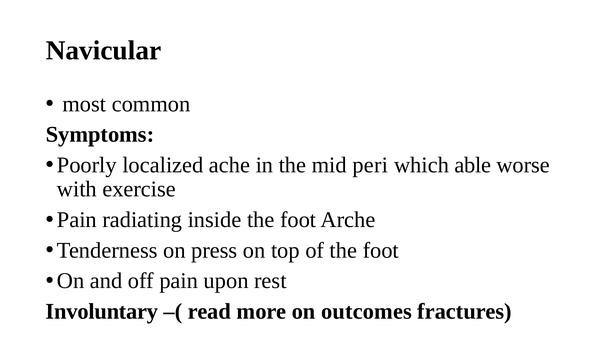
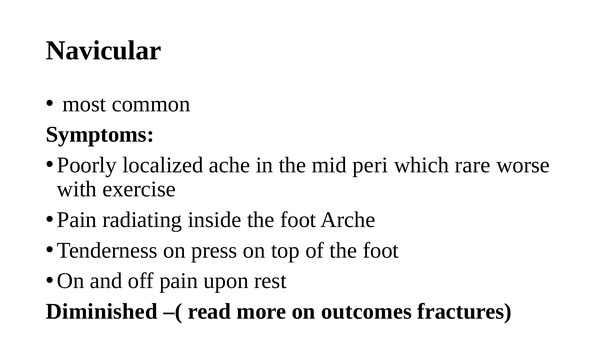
able: able -> rare (473, 165)
Involuntary: Involuntary -> Diminished (102, 311)
